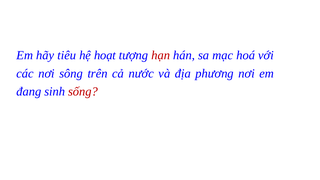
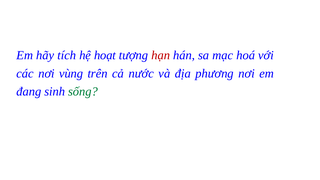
tiêu: tiêu -> tích (67, 55)
sông: sông -> vùng (71, 73)
sống colour: red -> green (83, 92)
